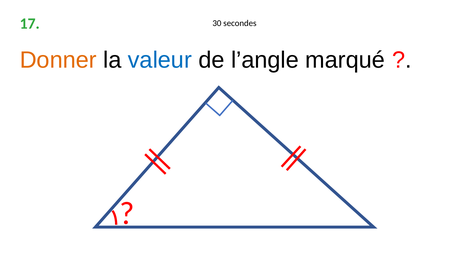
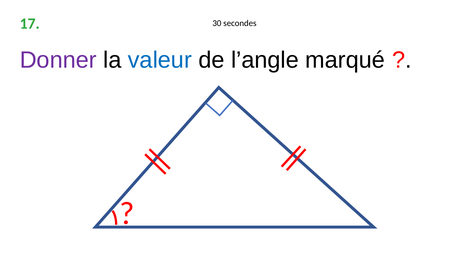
Donner colour: orange -> purple (58, 60)
